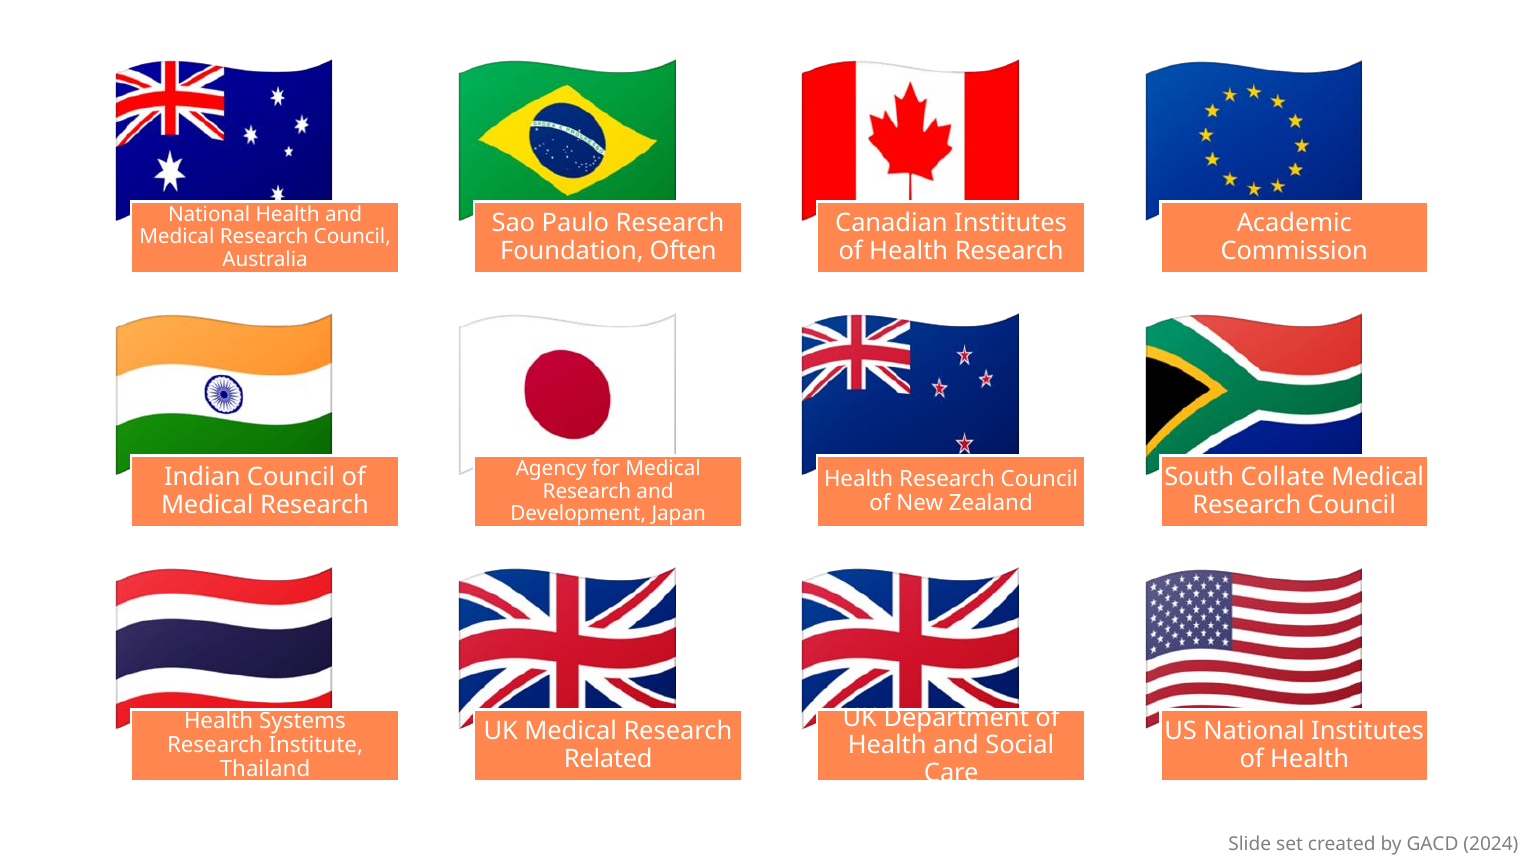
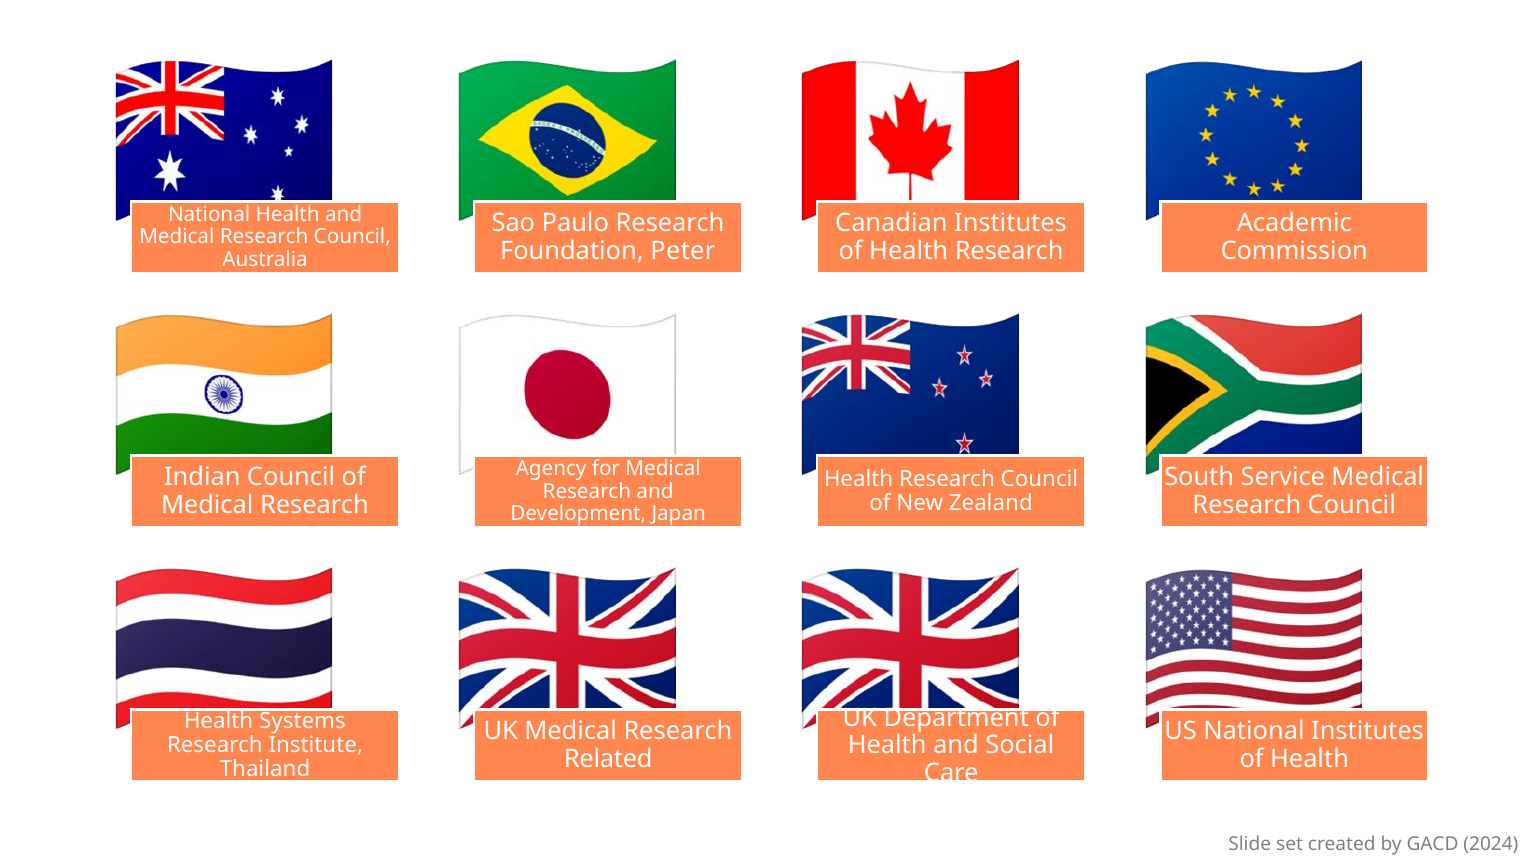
Often: Often -> Peter (683, 251)
Collate: Collate -> Service (1283, 477)
